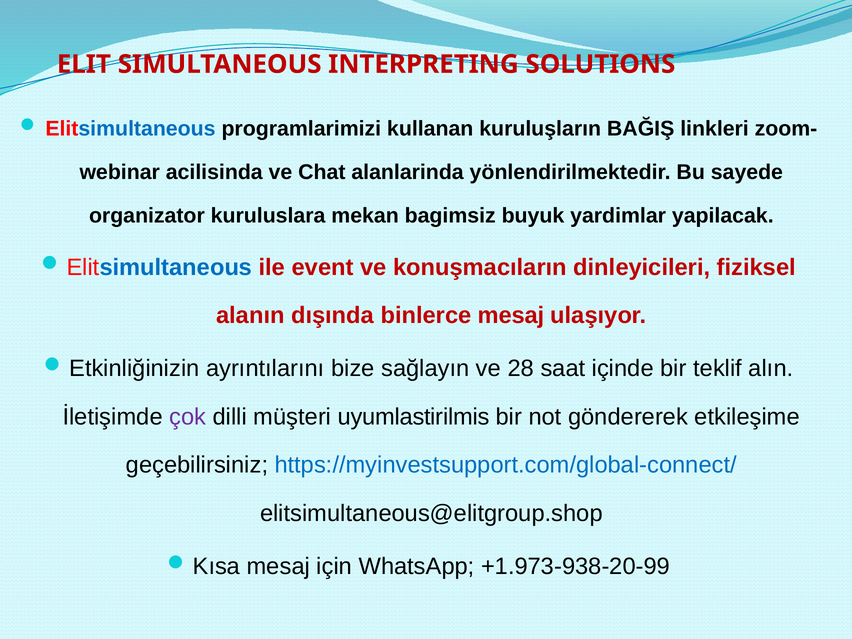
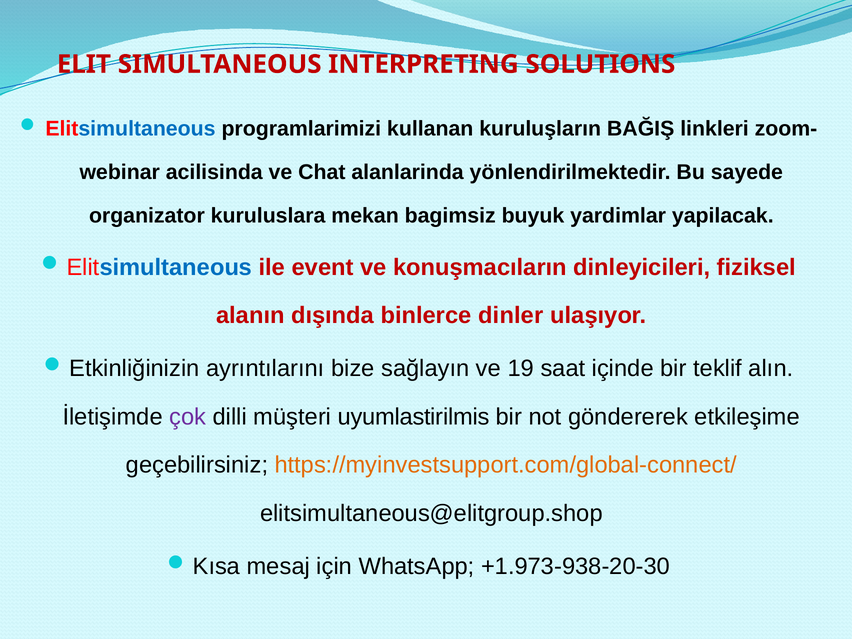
binlerce mesaj: mesaj -> dinler (511, 316)
28: 28 -> 19 (521, 369)
https://myinvestsupport.com/global-connect/ colour: blue -> orange (506, 465)
+1.973-938-20-99: +1.973-938-20-99 -> +1.973-938-20-30 (576, 566)
